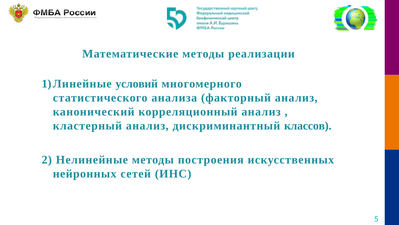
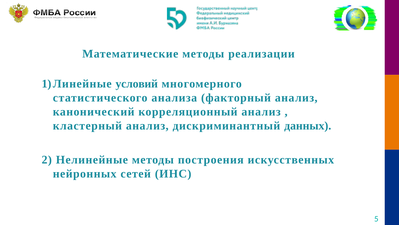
классов: классов -> данных (308, 125)
